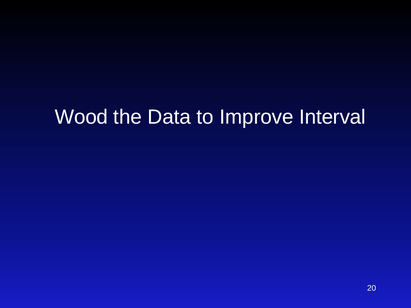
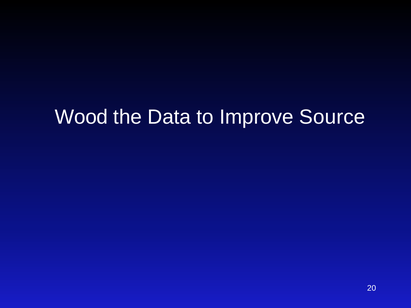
Interval: Interval -> Source (332, 117)
